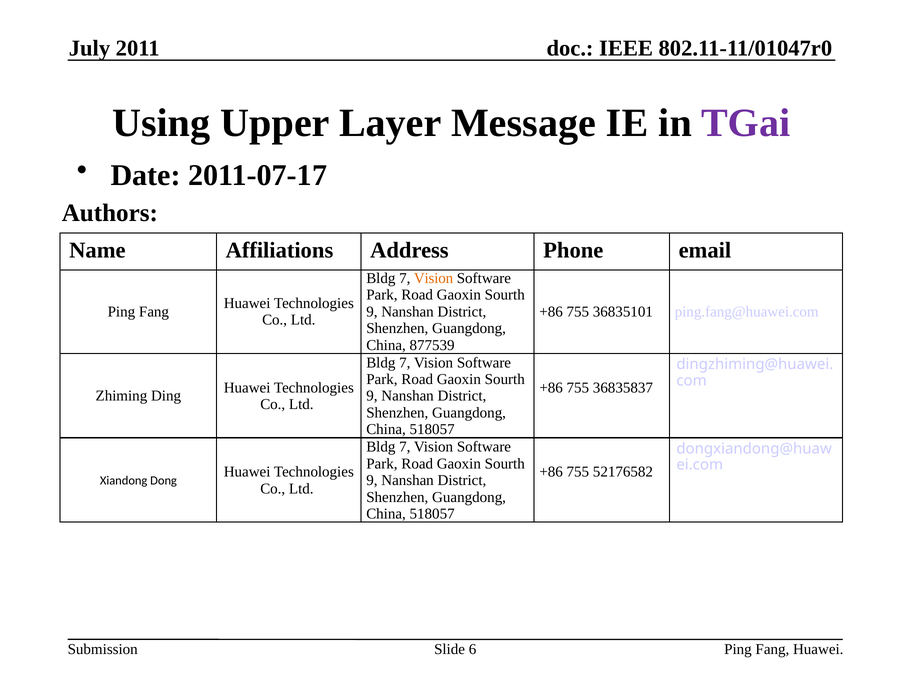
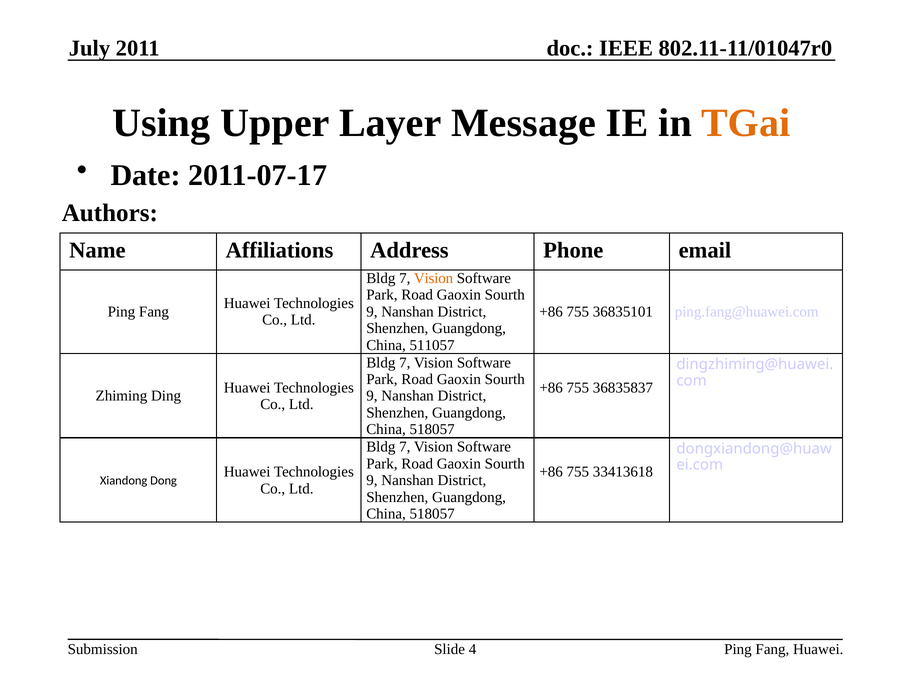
TGai colour: purple -> orange (746, 123)
877539: 877539 -> 511057 (432, 345)
52176582: 52176582 -> 33413618 (623, 472)
6: 6 -> 4 (473, 650)
